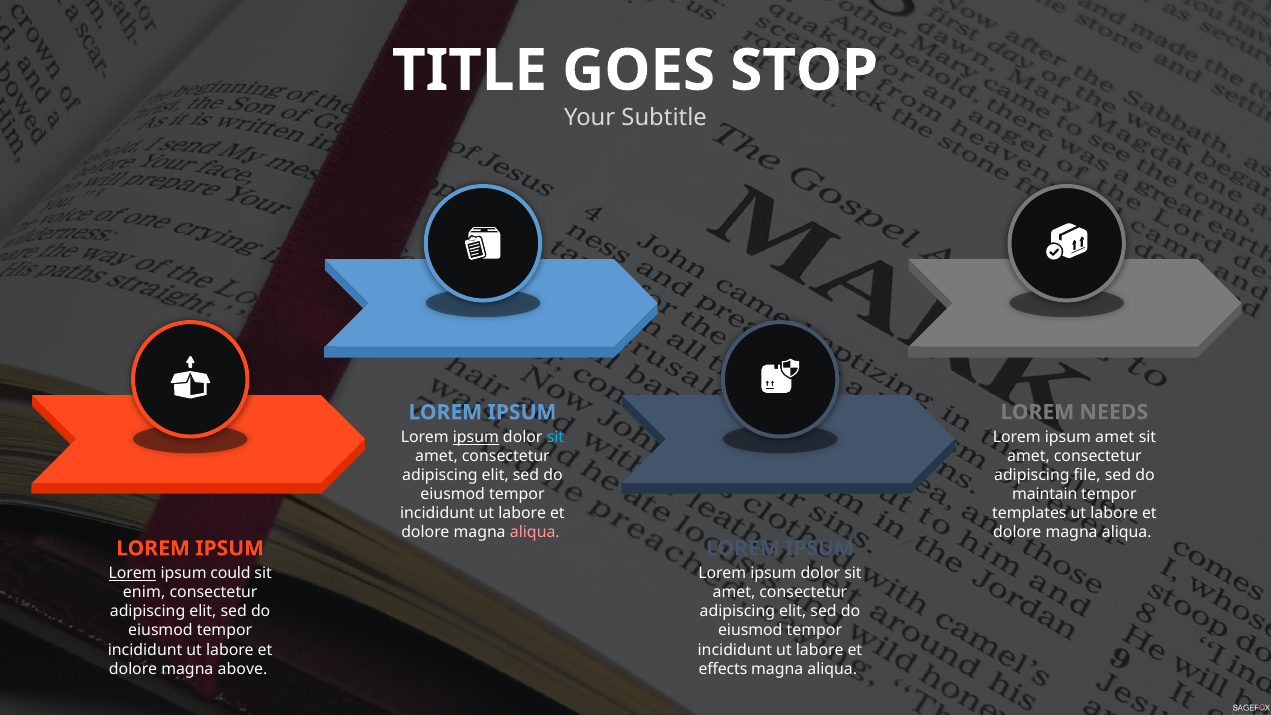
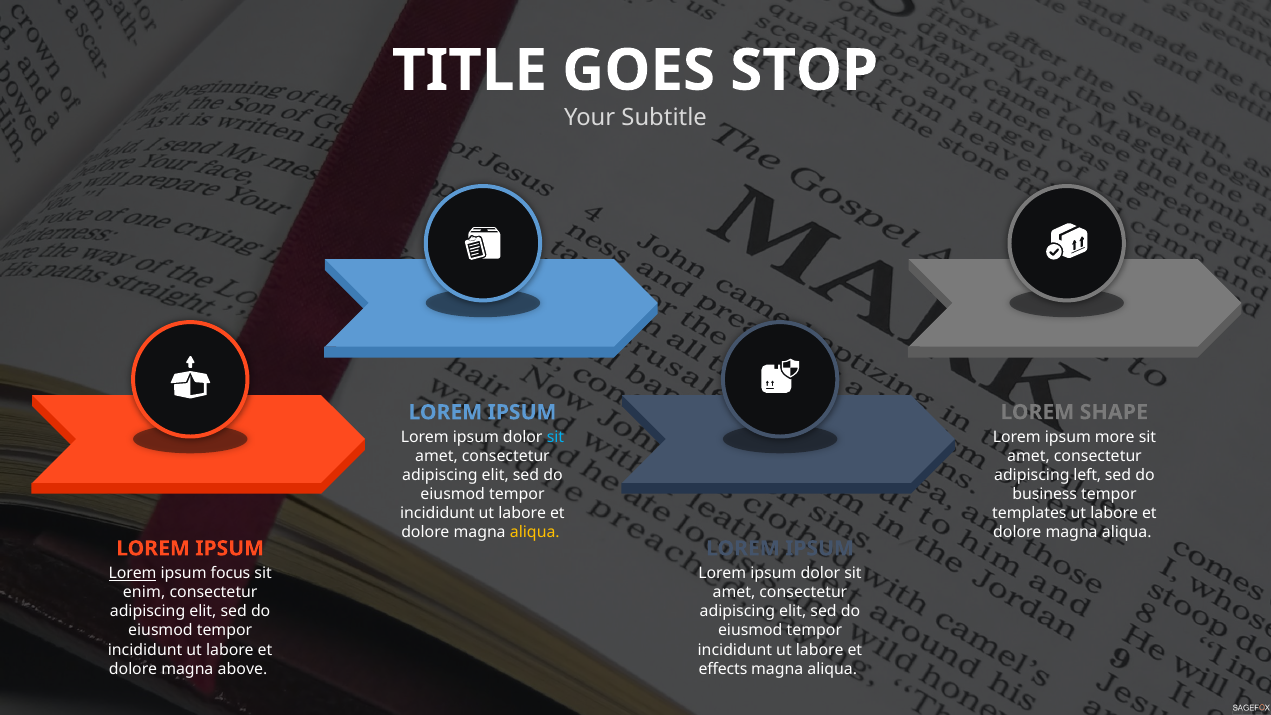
NEEDS: NEEDS -> SHAPE (1114, 412)
ipsum amet: amet -> more (1115, 437)
ipsum underline: present -> none (476, 437)
file: file -> left (1087, 475)
maintain: maintain -> business (1045, 494)
aliqua colour: pink -> yellow (535, 533)
could: could -> focus (231, 573)
